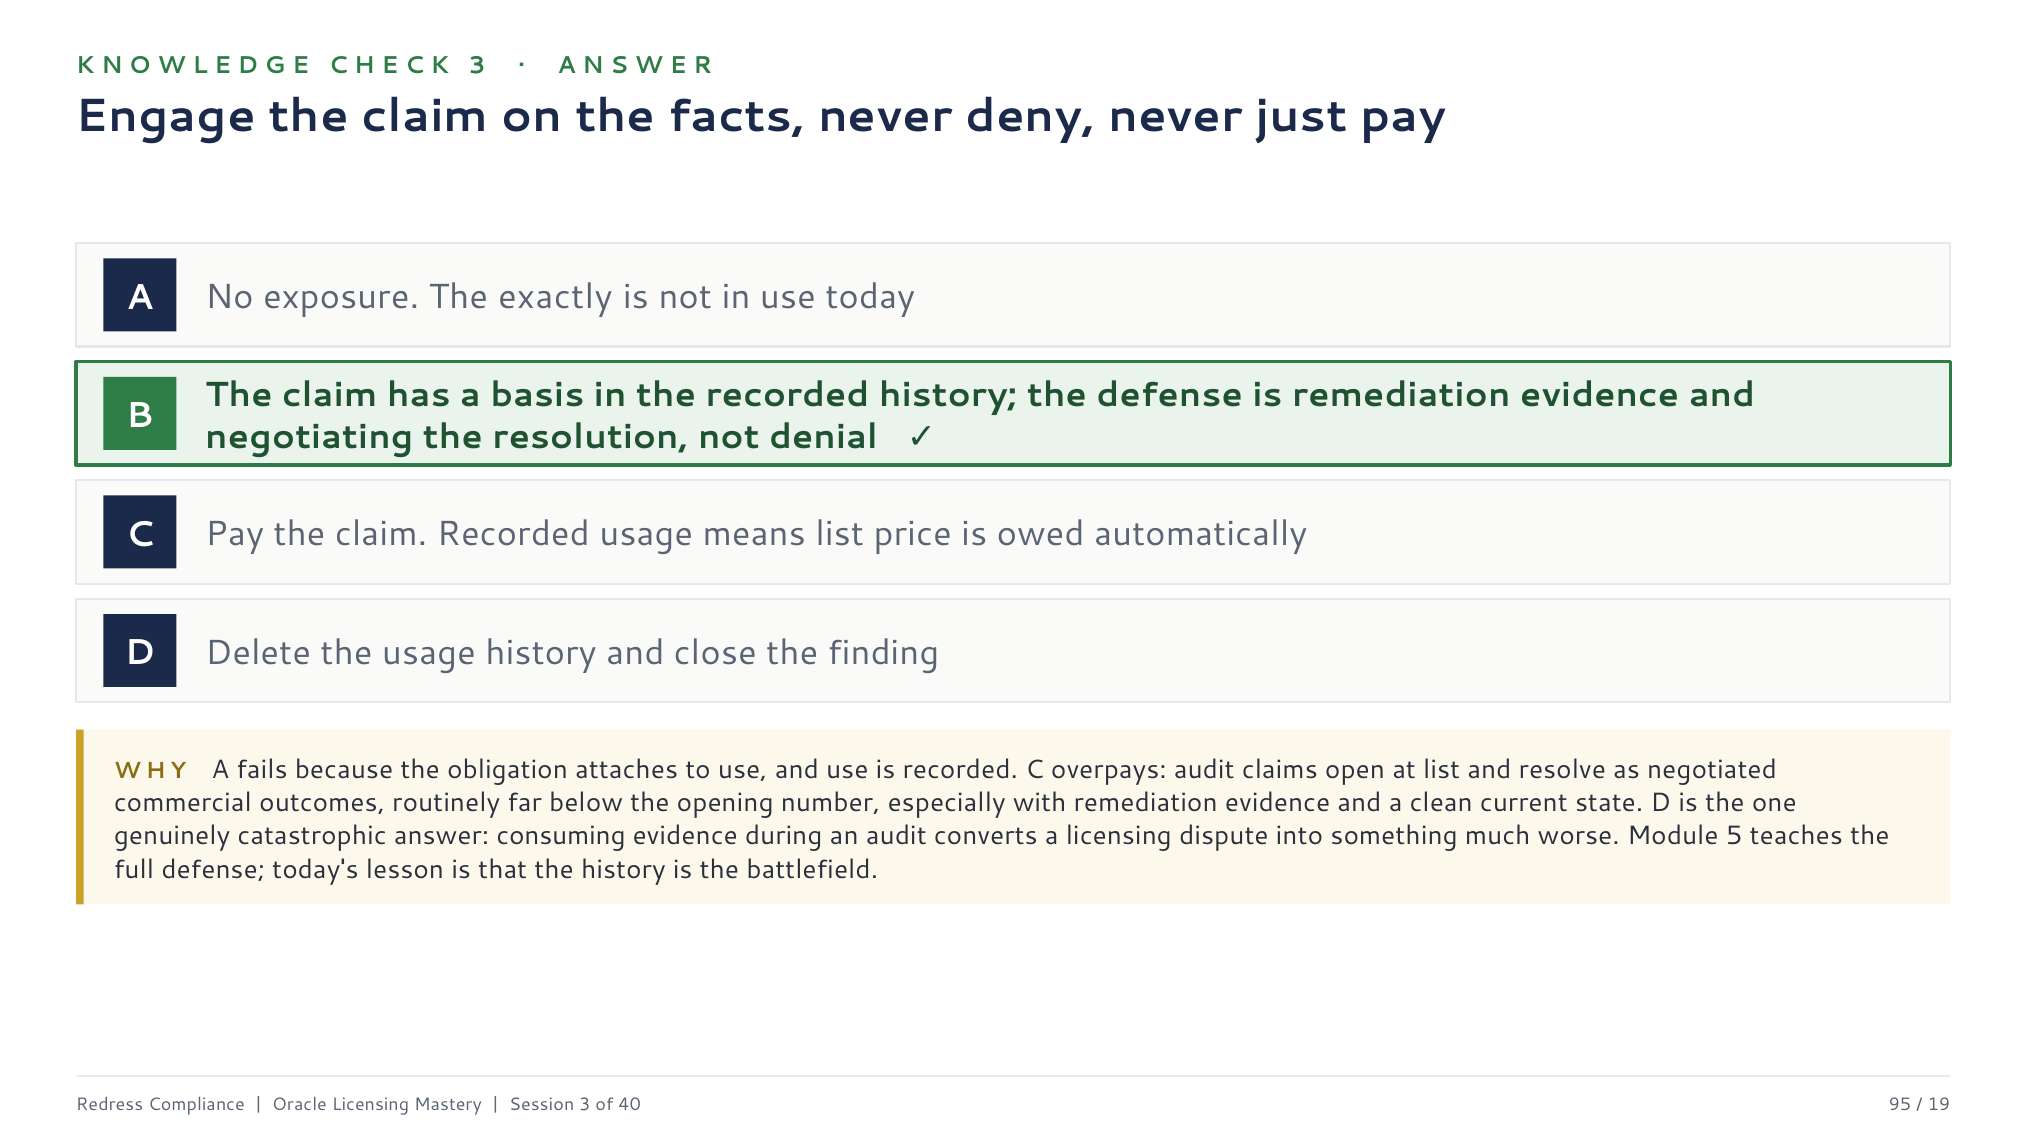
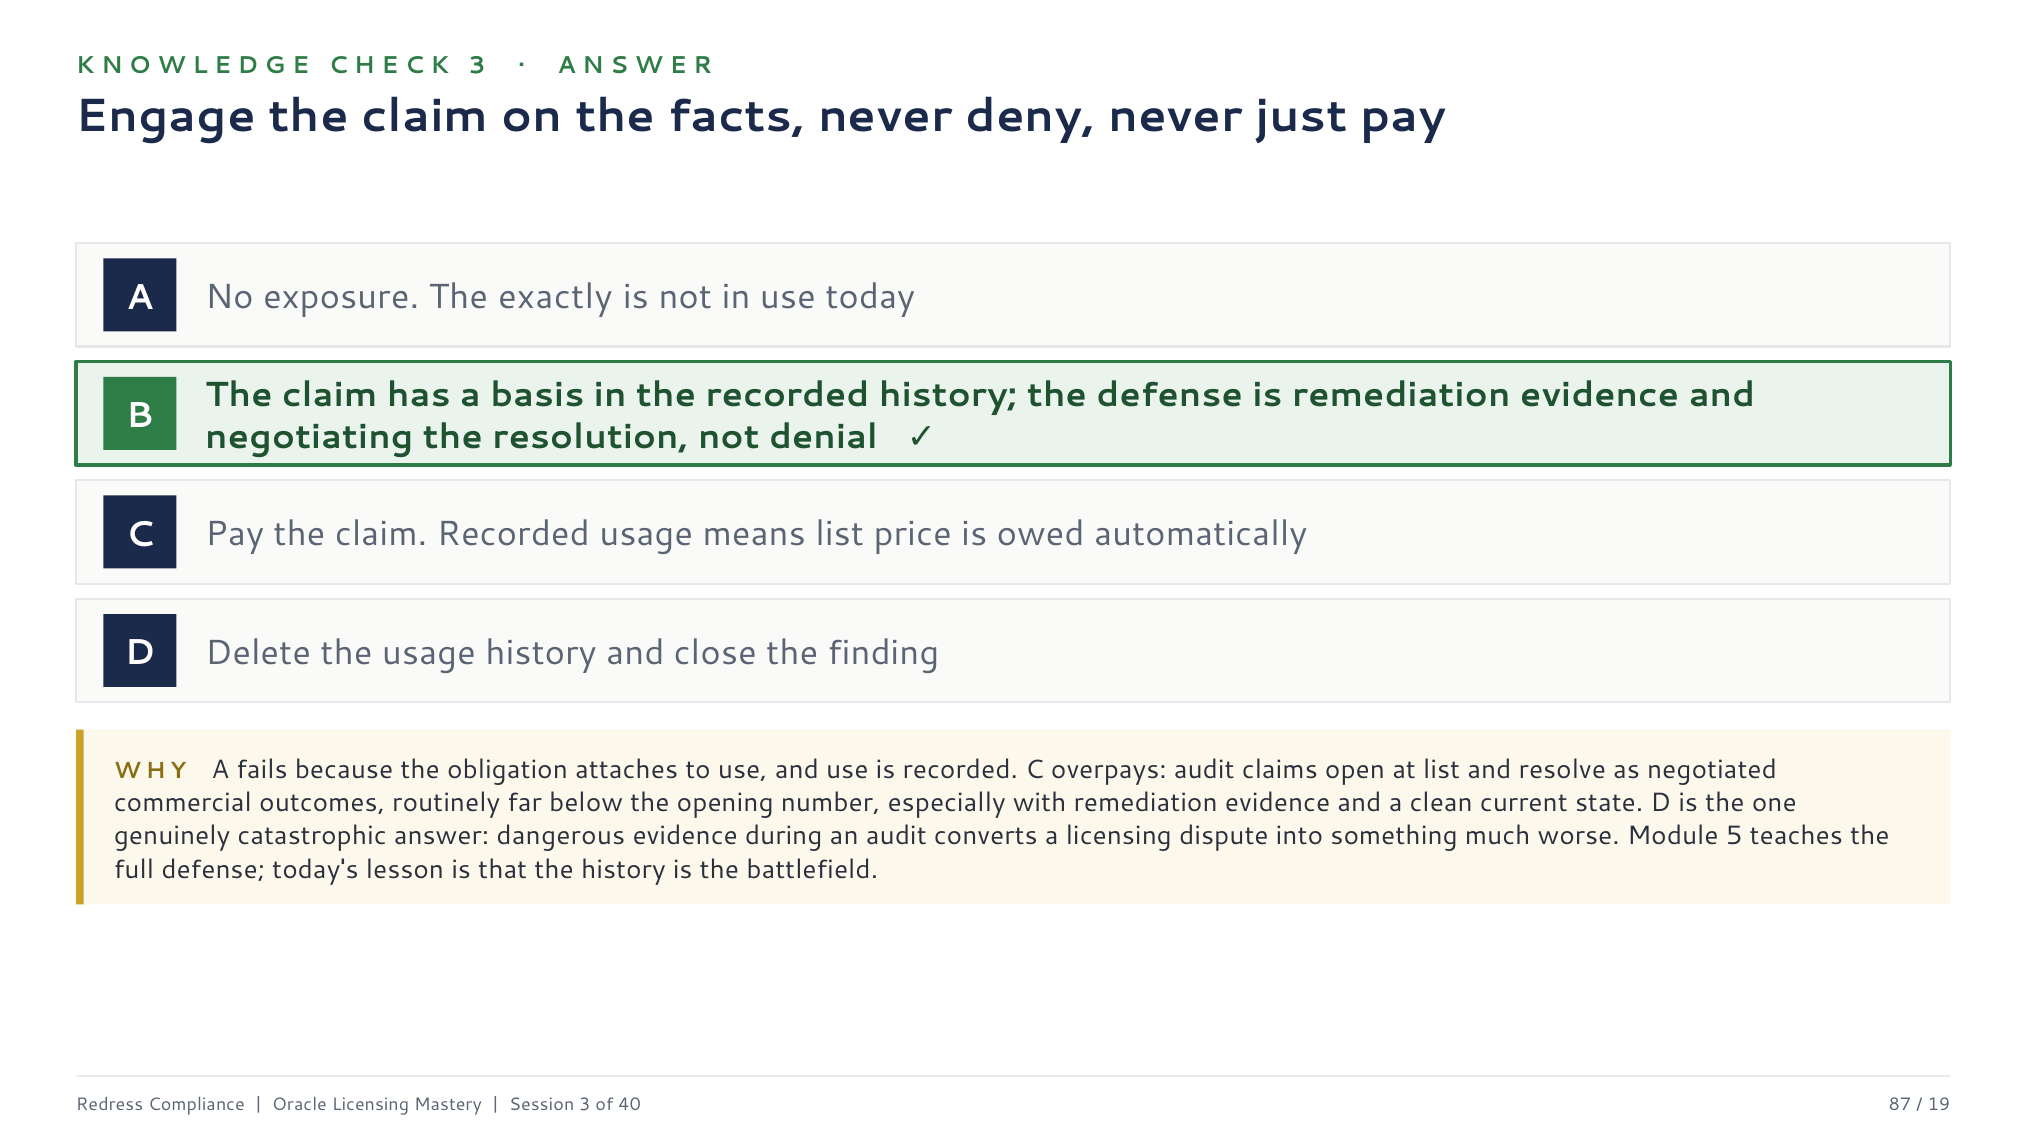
consuming: consuming -> dangerous (561, 836)
95: 95 -> 87 (1900, 1105)
